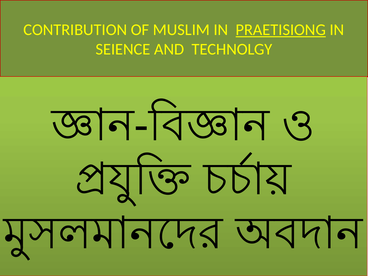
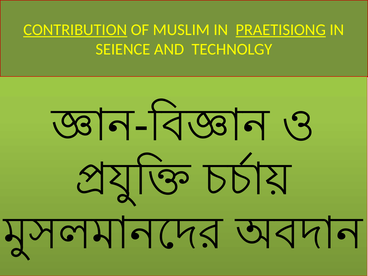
CONTRIBUTION underline: none -> present (75, 30)
